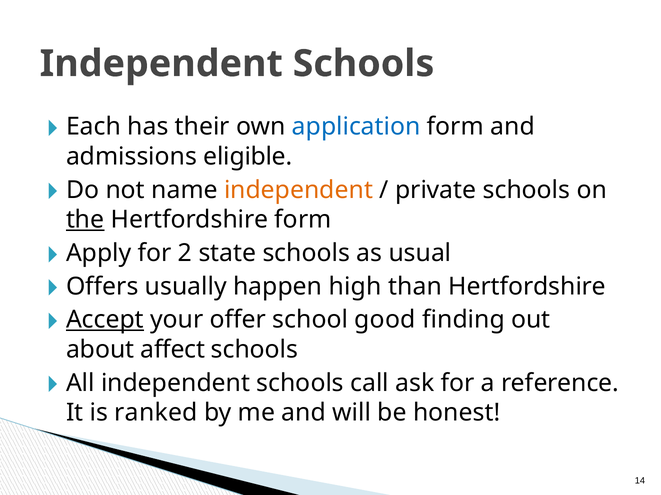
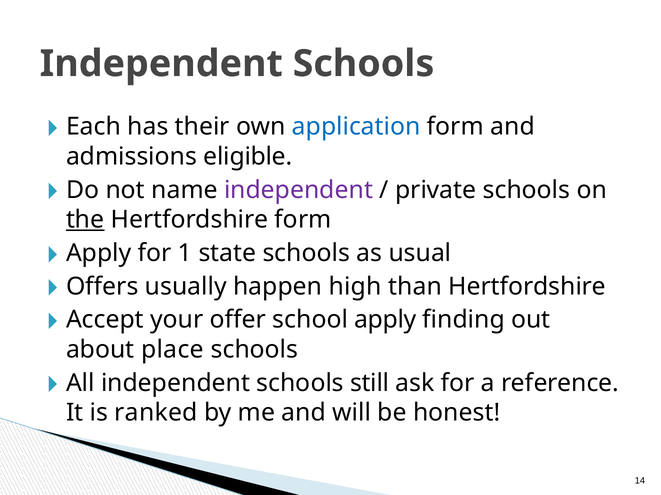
independent colour: orange -> purple (298, 190)
2: 2 -> 1 (185, 253)
Accept underline: present -> none (105, 320)
school good: good -> apply (385, 320)
affect: affect -> place (172, 350)
call: call -> still (370, 383)
